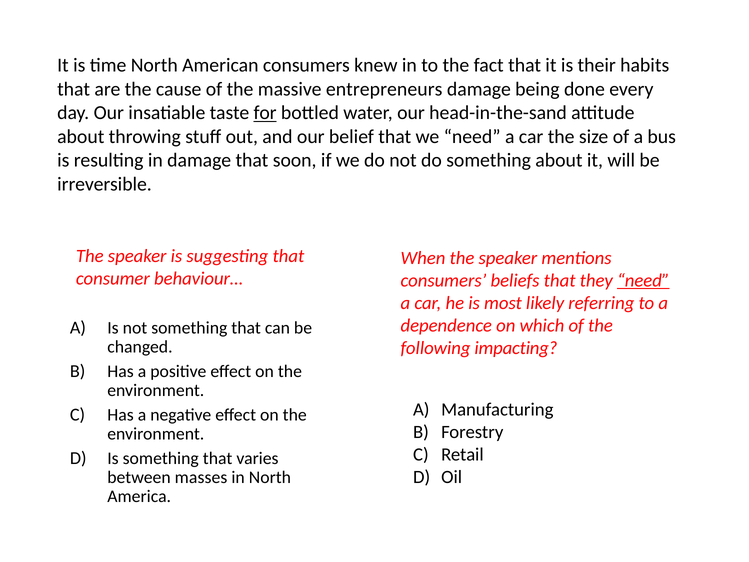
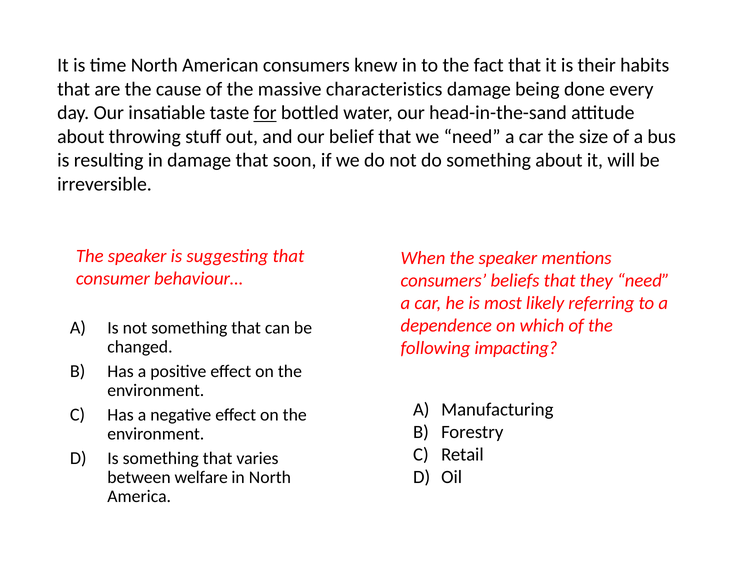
entrepreneurs: entrepreneurs -> characteristics (384, 89)
need underline: present -> none (643, 280)
masses: masses -> welfare (201, 477)
